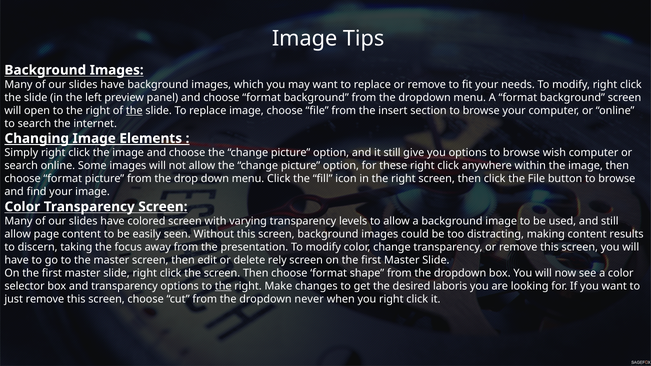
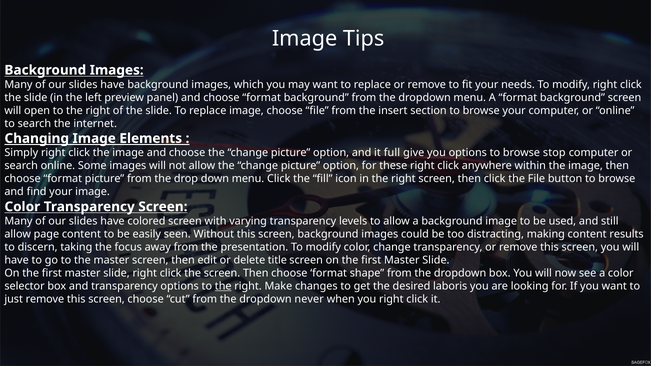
the underline: present -> none (134, 111)
it still: still -> full (392, 153)
wish: wish -> stop (554, 153)
rely: rely -> title (277, 260)
